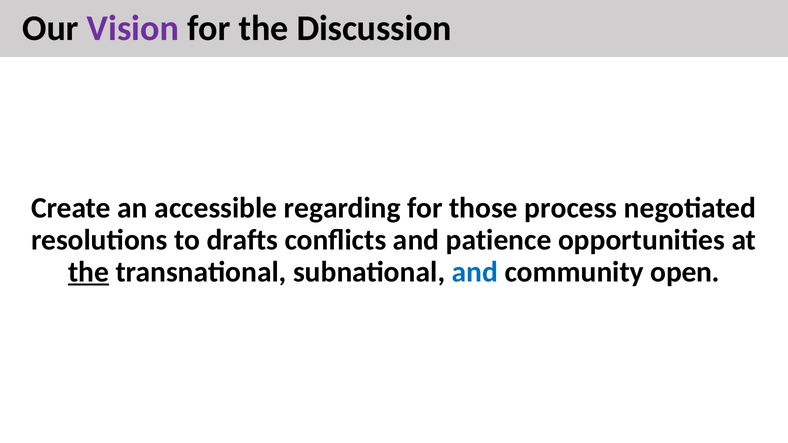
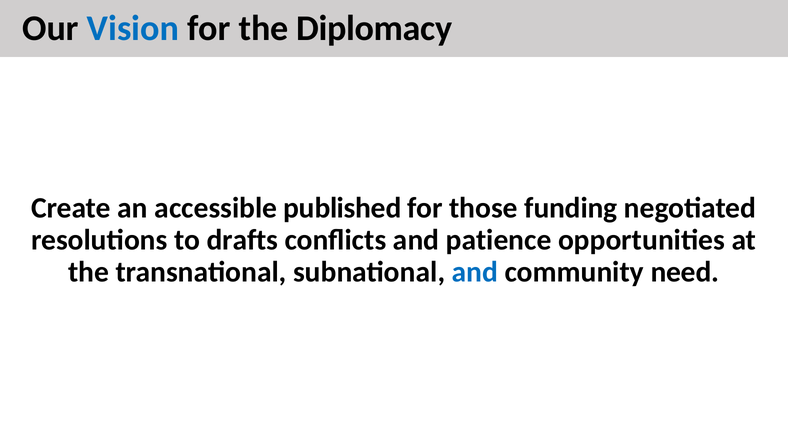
Vision colour: purple -> blue (133, 28)
Discussion: Discussion -> Diplomacy (374, 28)
regarding: regarding -> published (342, 208)
process: process -> funding (571, 208)
the underline: present -> none (89, 272)
open: open -> need (685, 272)
